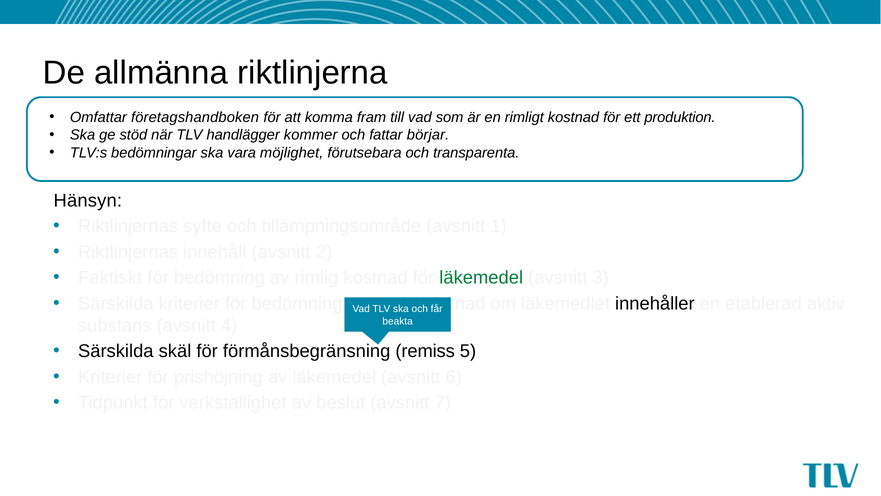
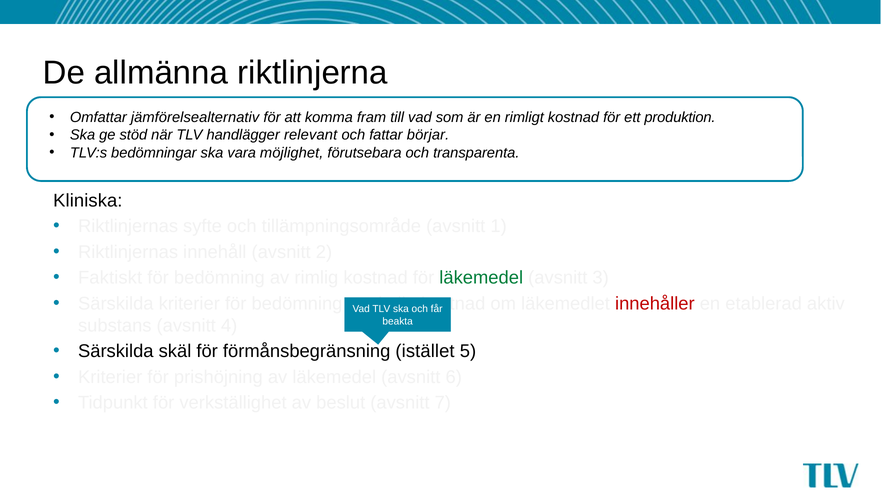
företagshandboken: företagshandboken -> jämförelsealternativ (195, 117)
kommer: kommer -> relevant (311, 135)
Hänsyn: Hänsyn -> Kliniska (88, 200)
innehåller colour: black -> red (655, 303)
remiss: remiss -> istället (425, 351)
